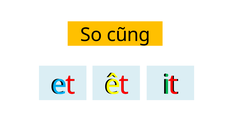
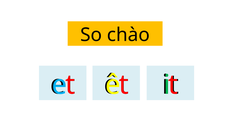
cũng: cũng -> chào (128, 35)
